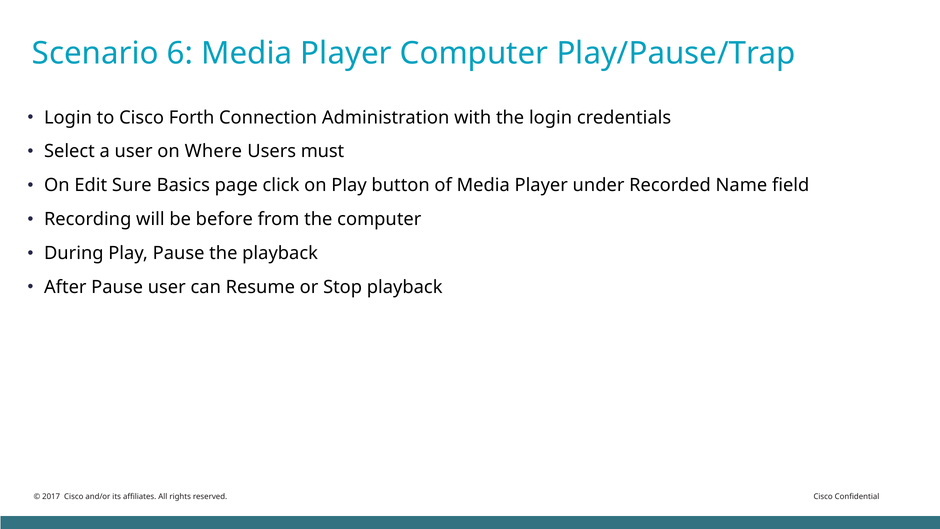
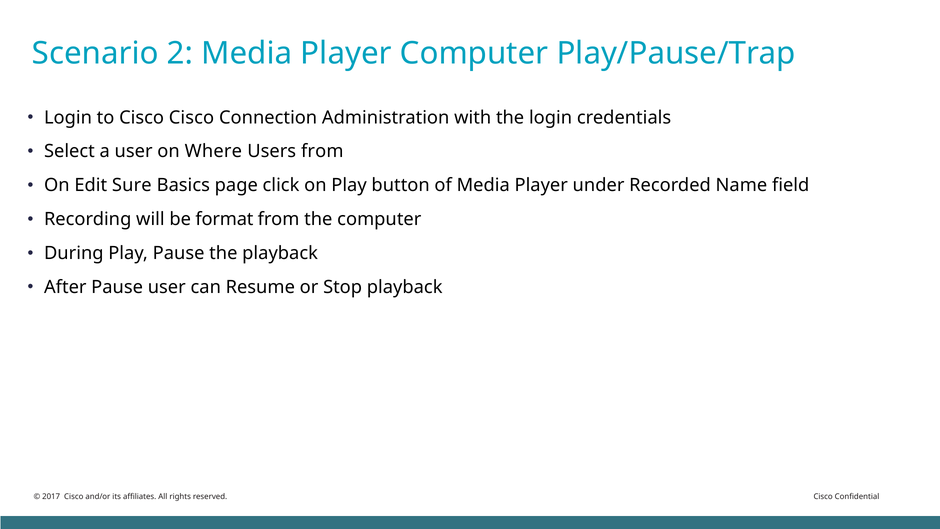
6: 6 -> 2 (180, 53)
Cisco Forth: Forth -> Cisco (191, 117)
Users must: must -> from (322, 151)
before: before -> format (224, 219)
